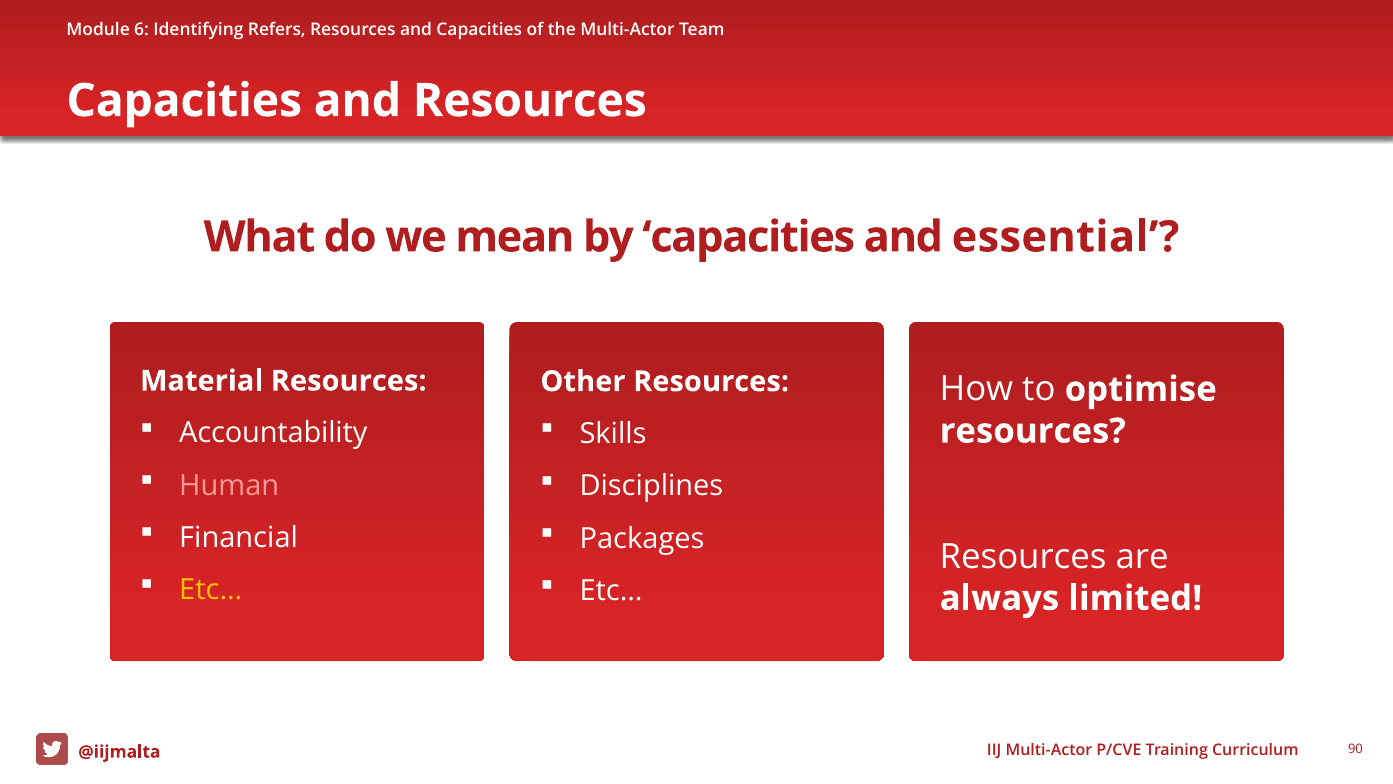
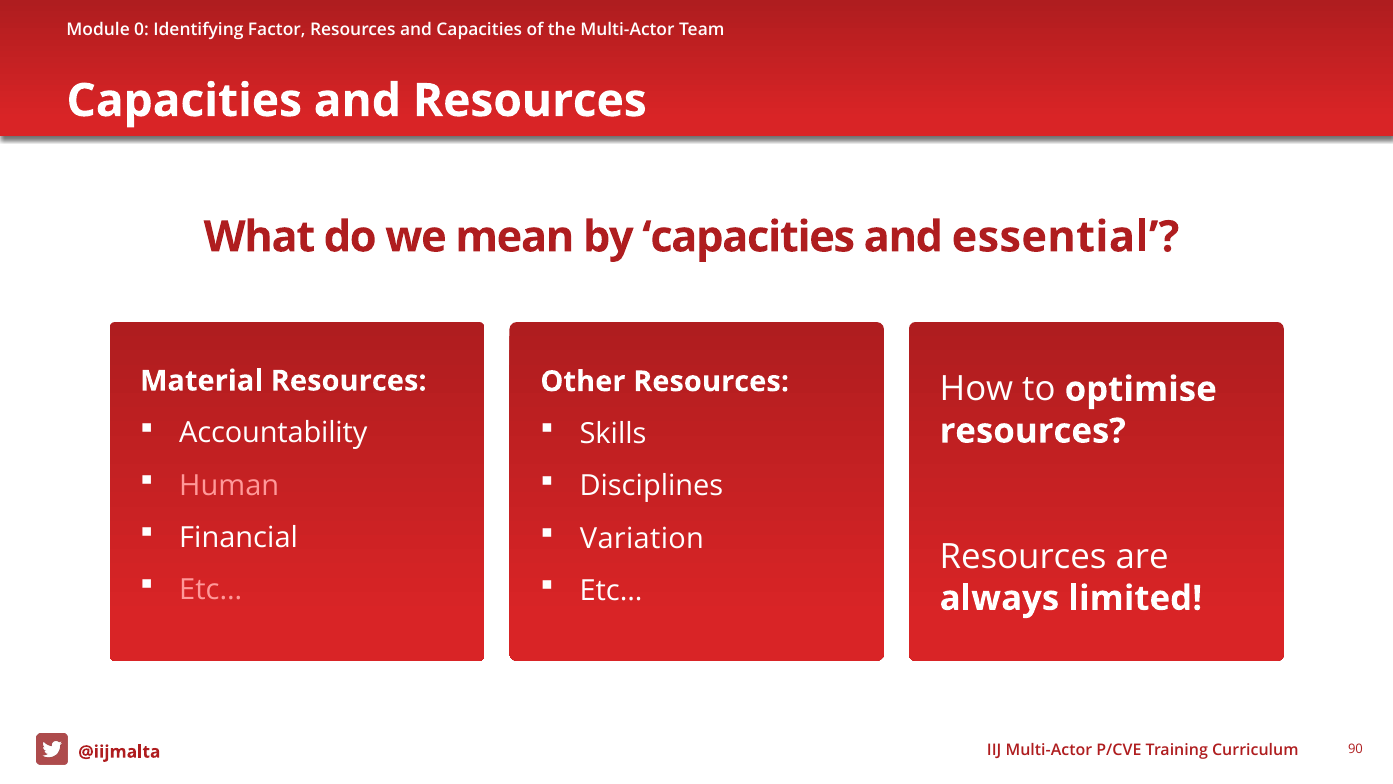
6: 6 -> 0 (142, 29)
Refers: Refers -> Factor (277, 29)
Packages: Packages -> Variation (642, 538)
Etc… colour: yellow -> pink (211, 590)
